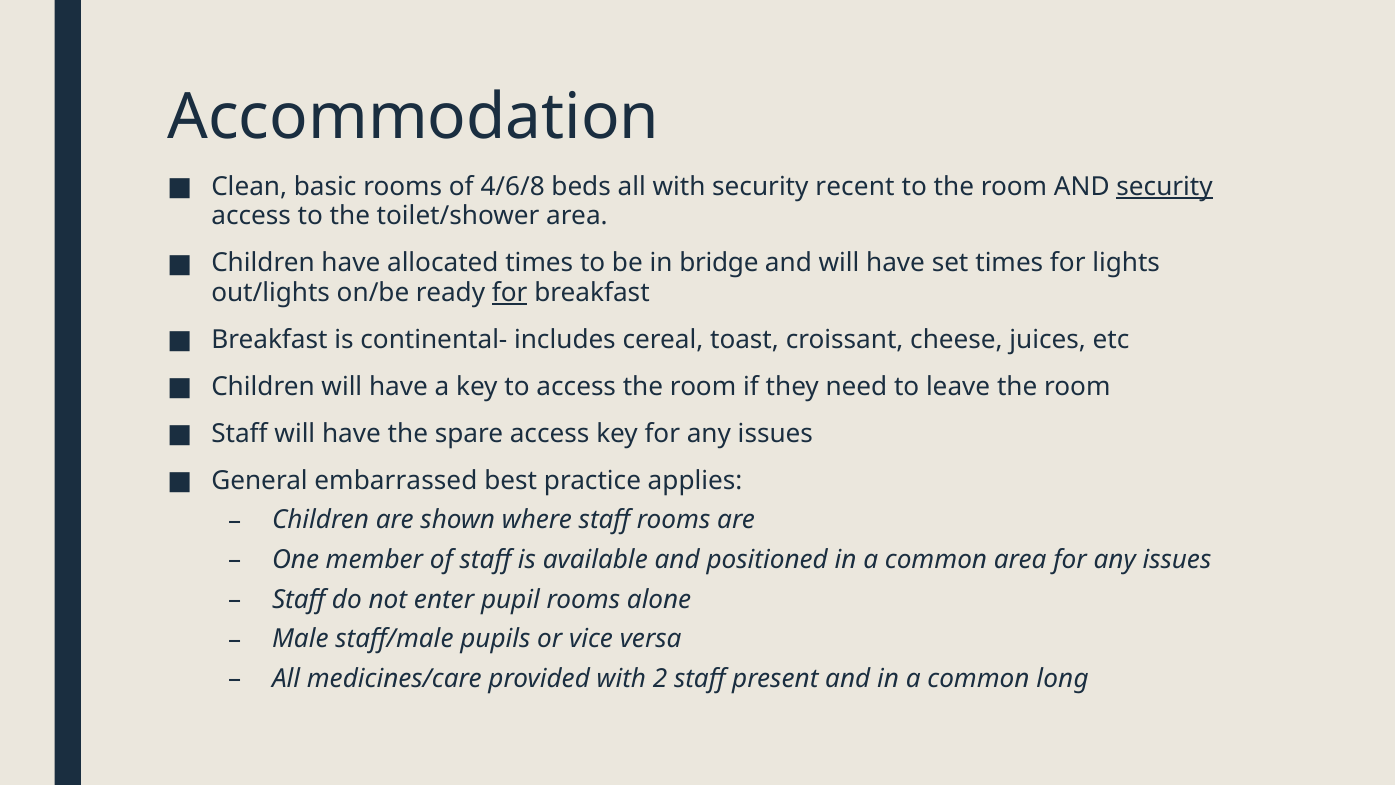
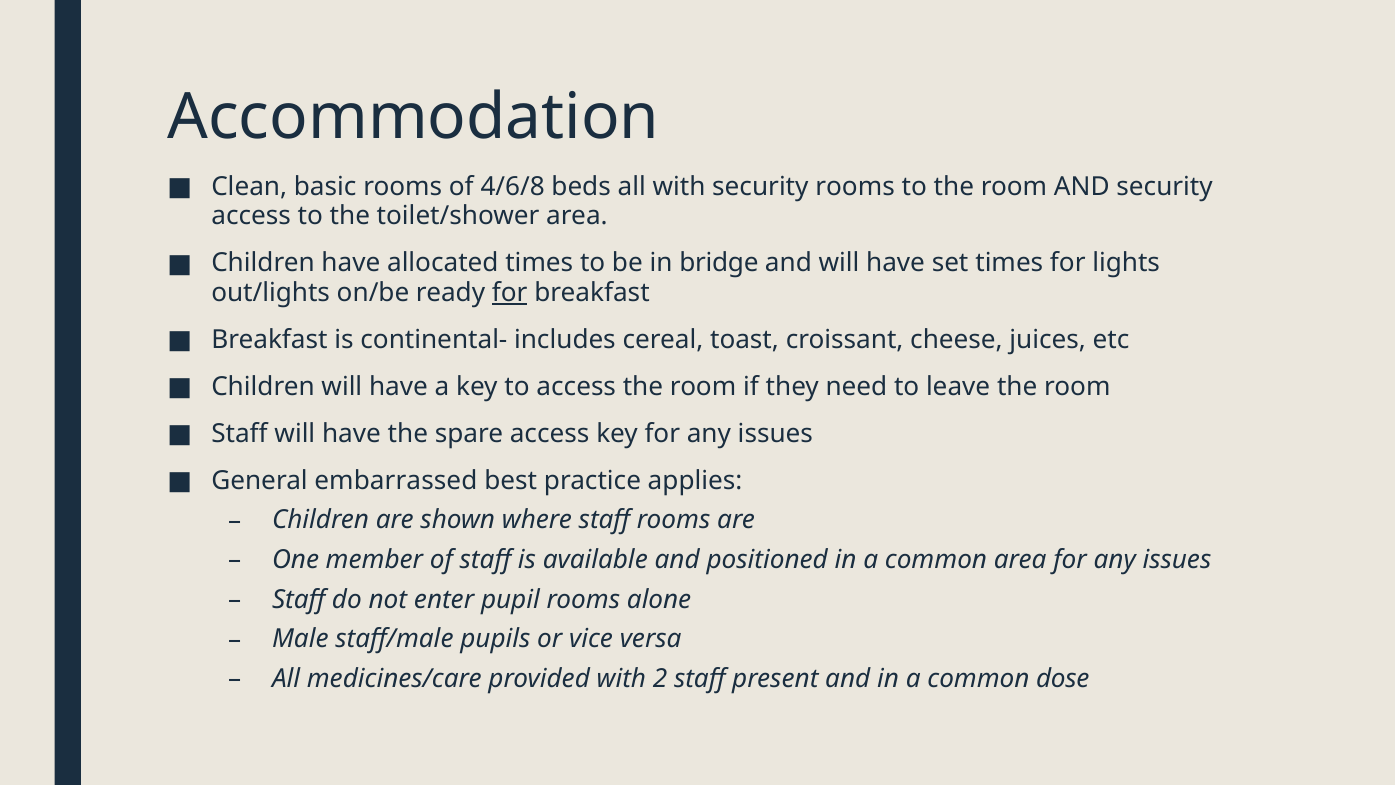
security recent: recent -> rooms (855, 187)
security underline: present -> none (1165, 187)
long: long -> dose (1063, 679)
